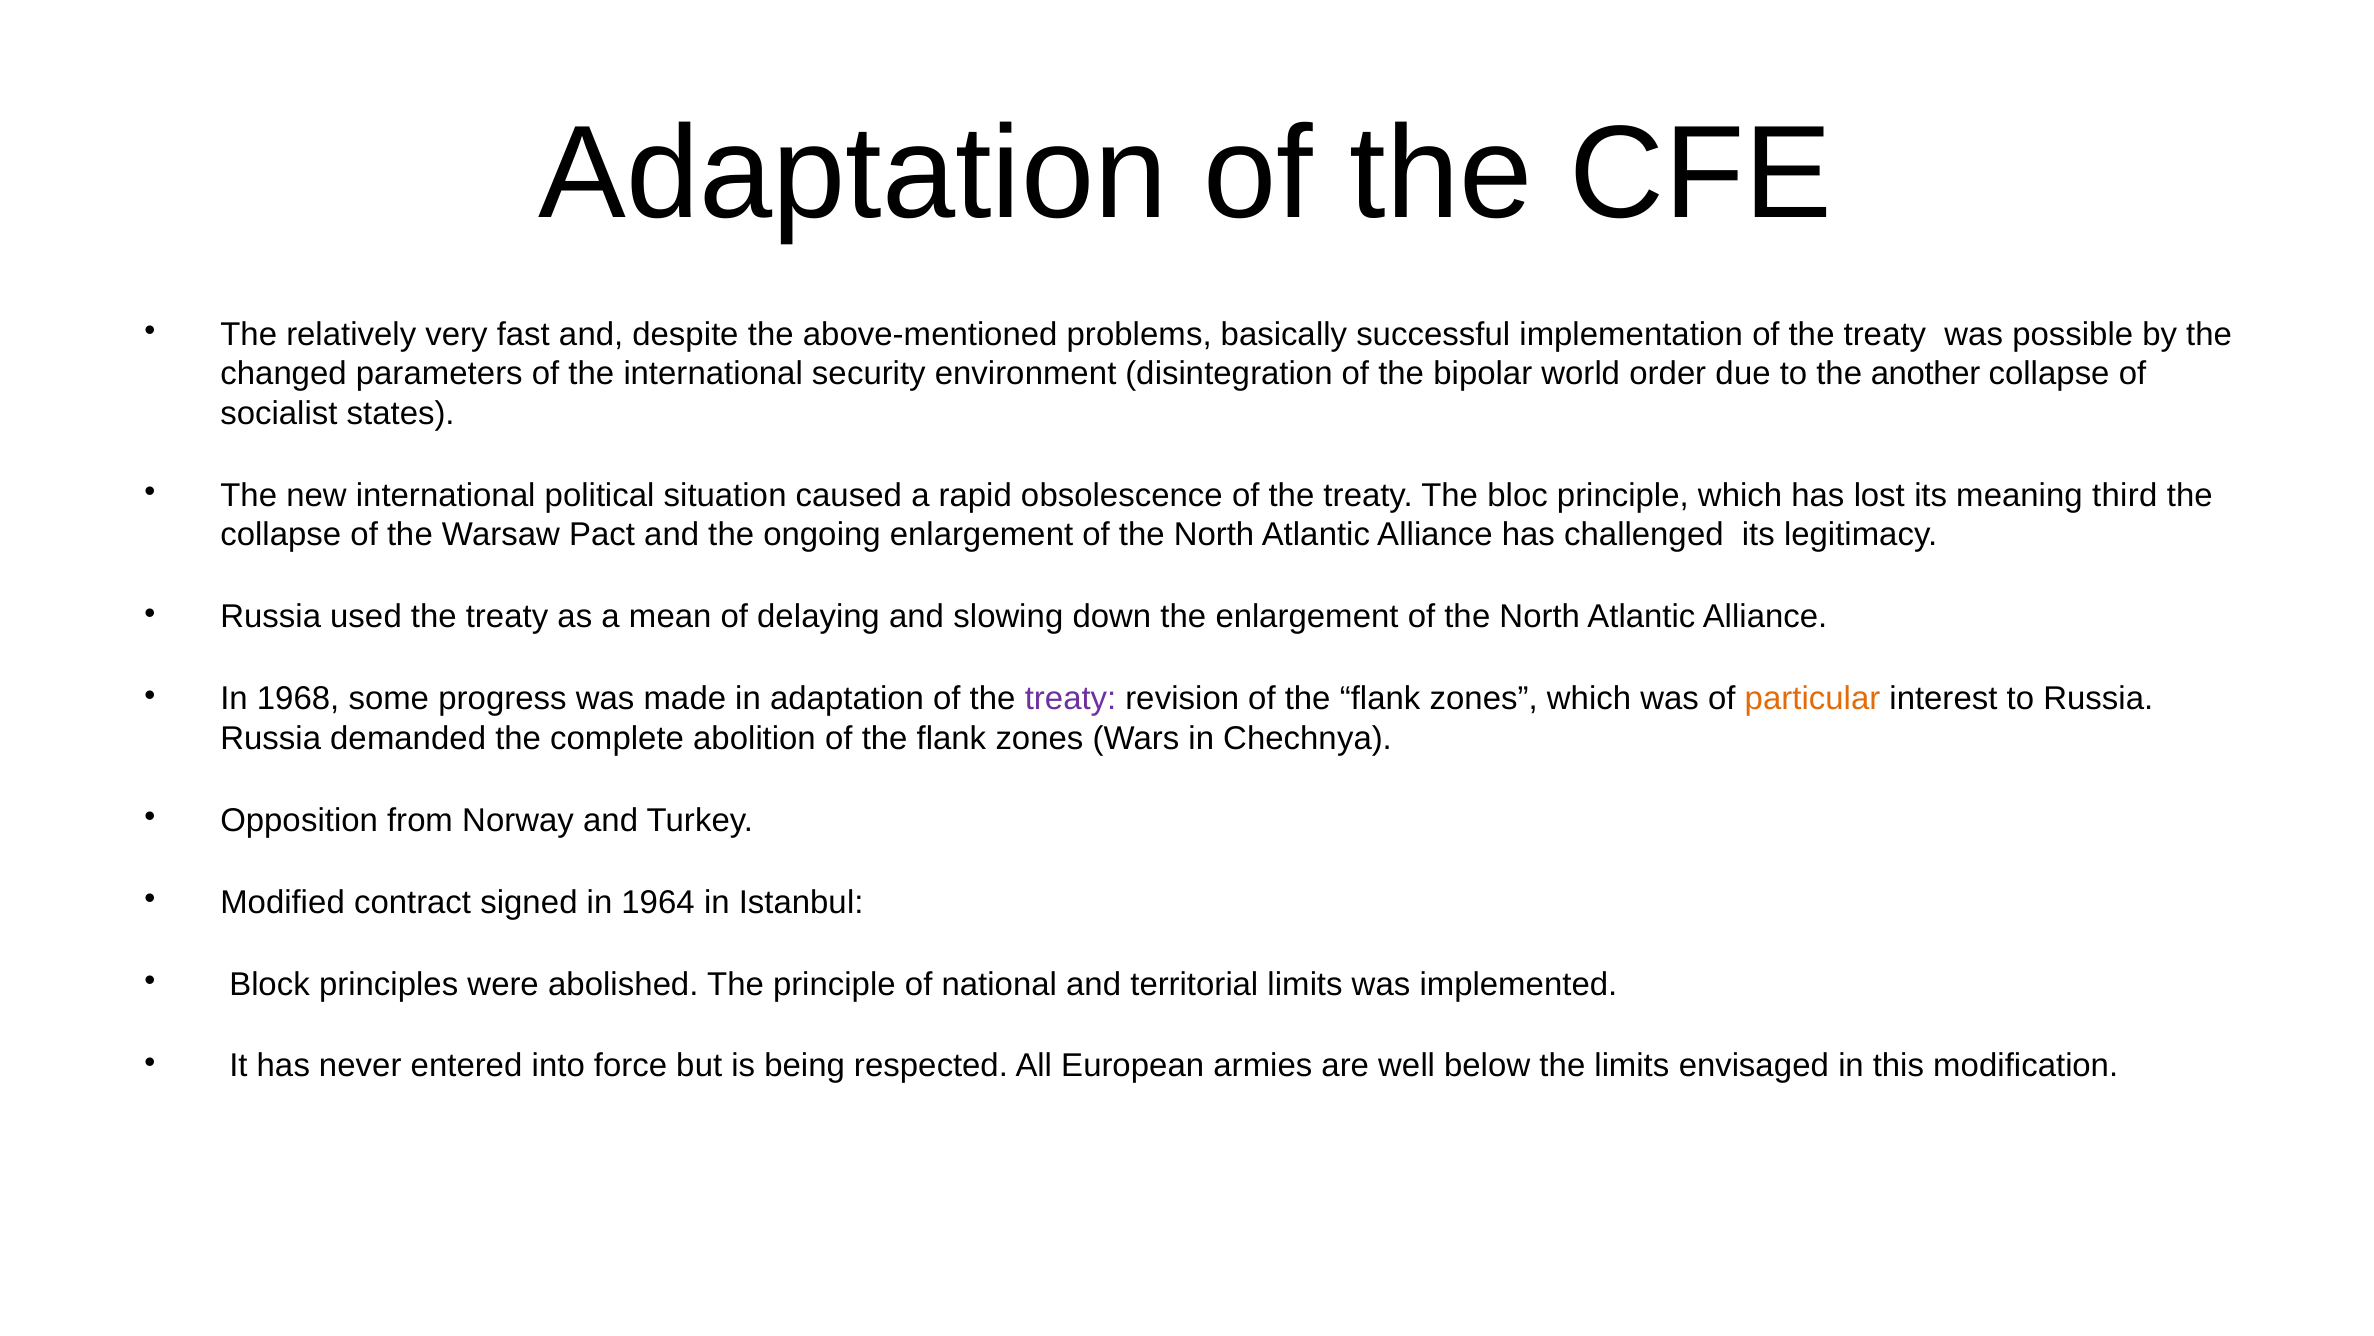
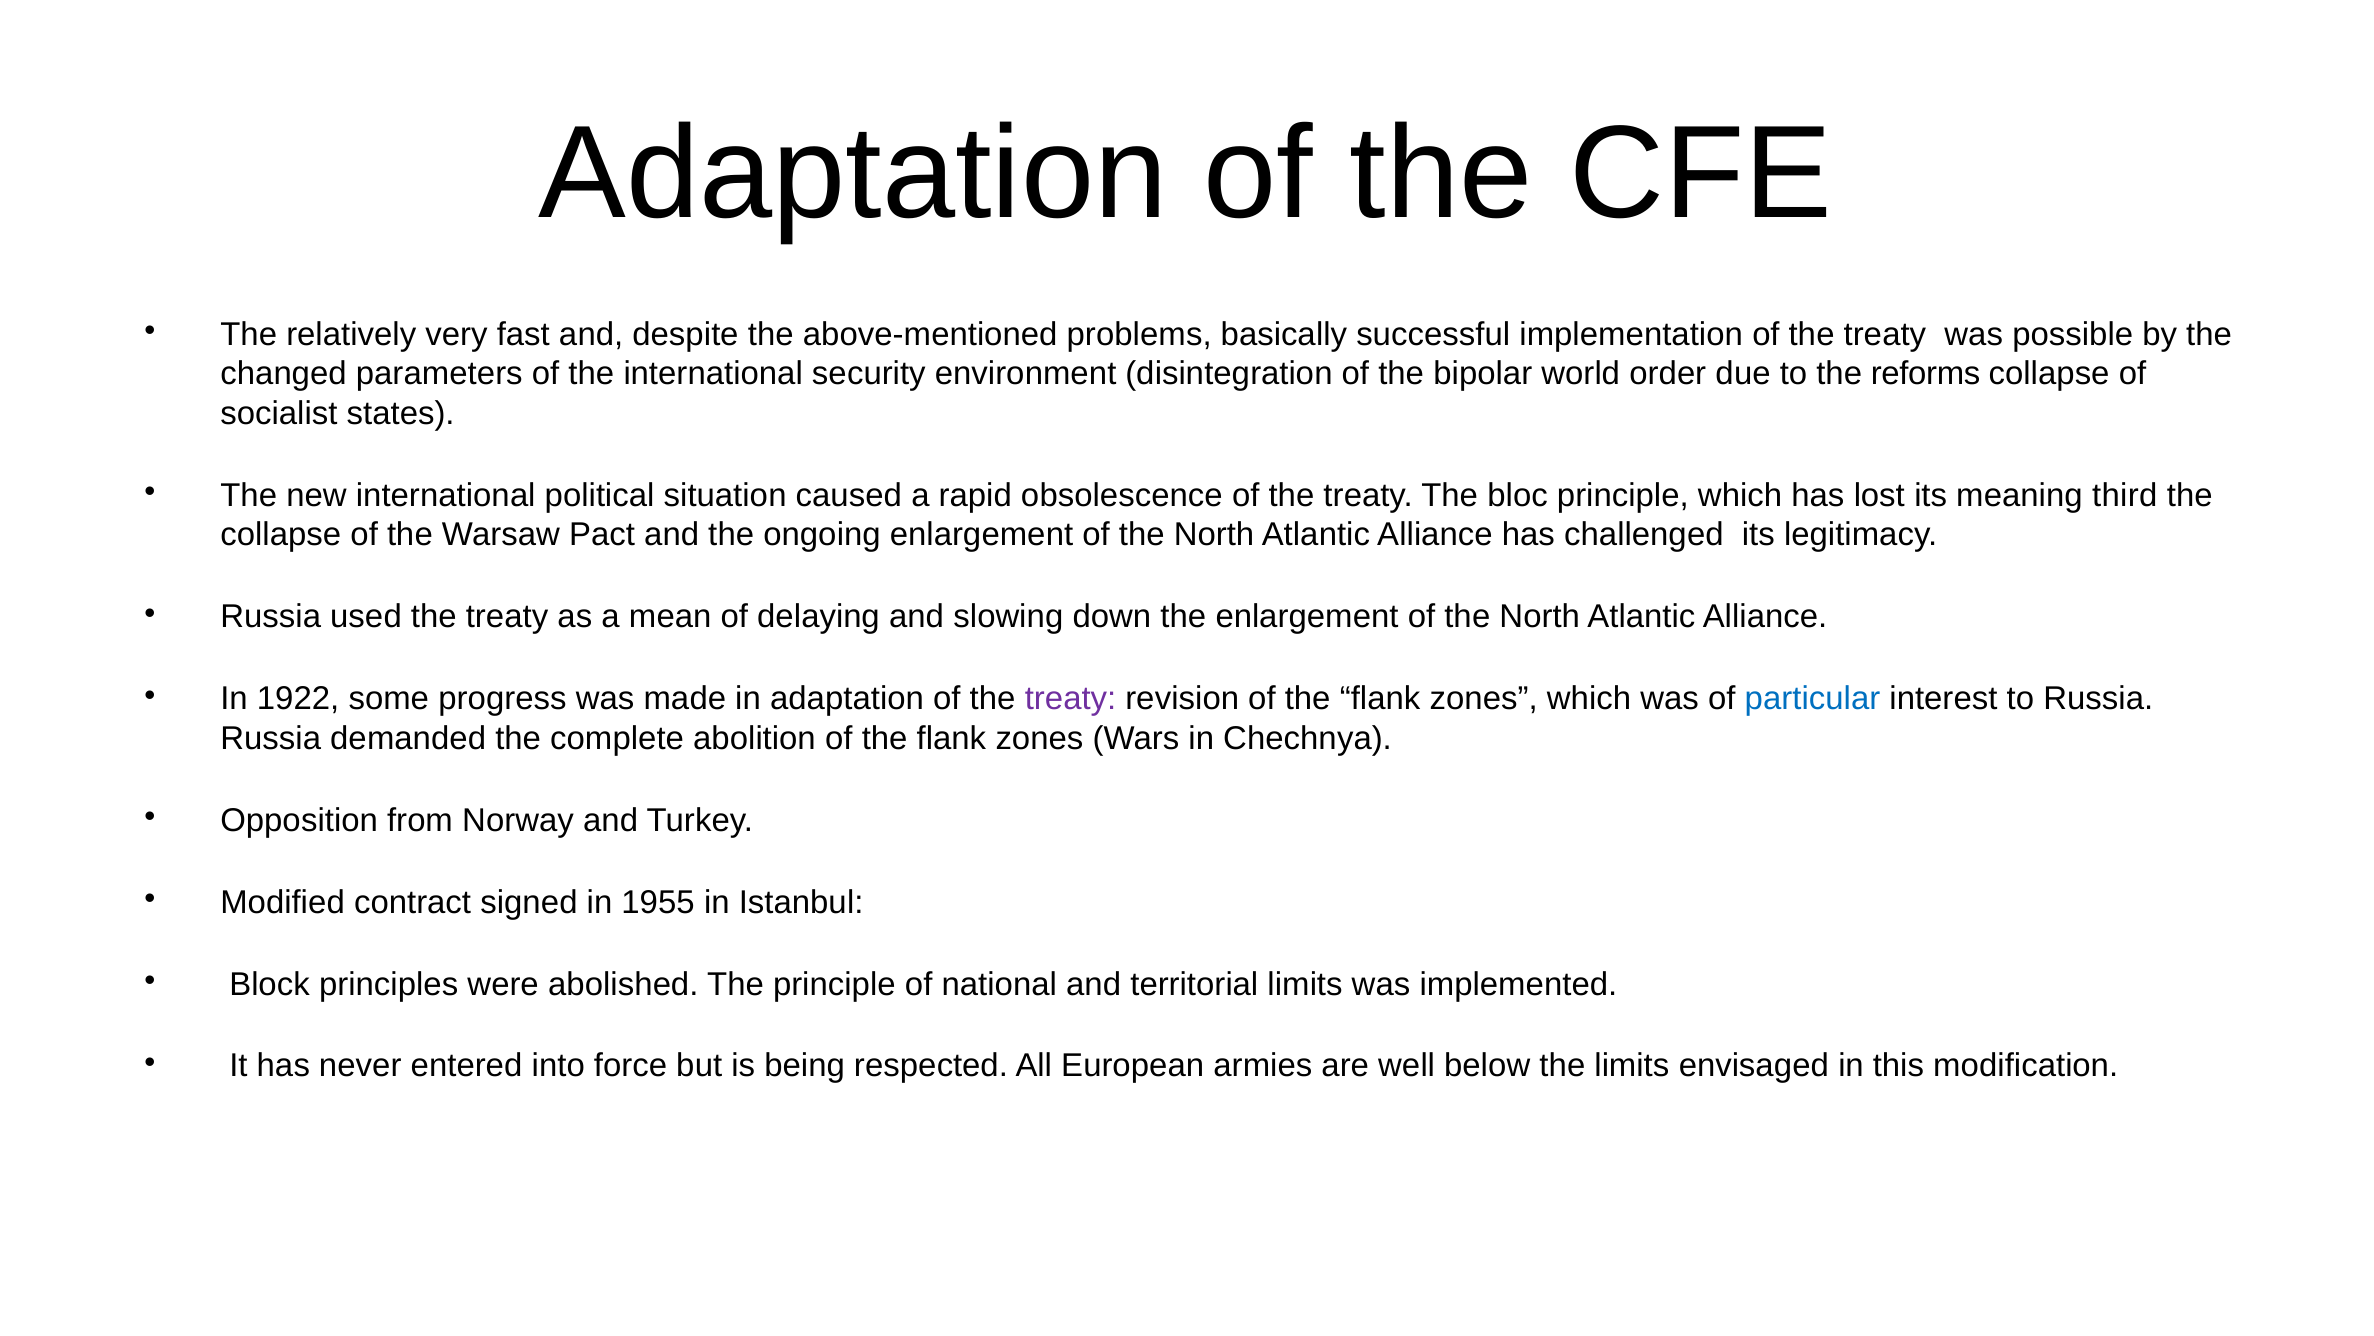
another: another -> reforms (1926, 374)
1968: 1968 -> 1922 (298, 699)
particular colour: orange -> blue (1813, 699)
1964: 1964 -> 1955 (658, 902)
